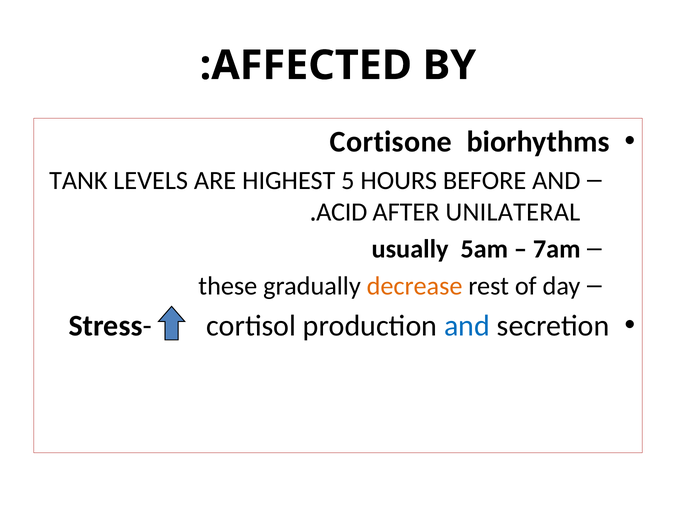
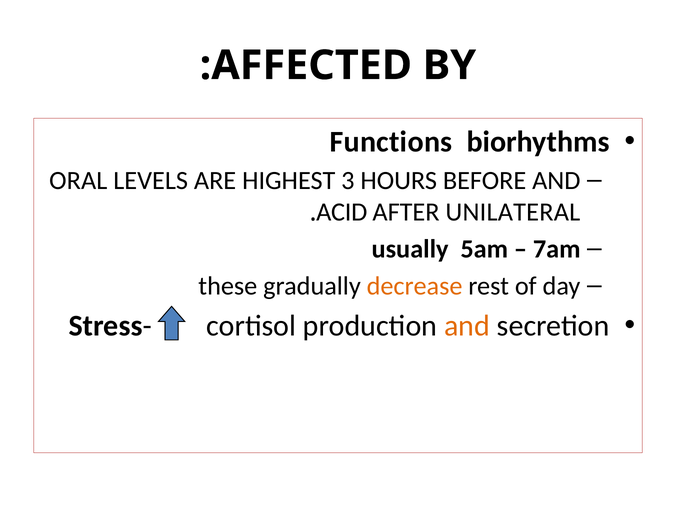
Cortisone: Cortisone -> Functions (391, 142)
TANK: TANK -> ORAL (78, 181)
5: 5 -> 3 (348, 181)
and colour: blue -> orange (467, 326)
